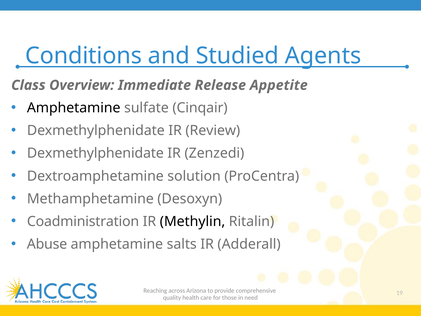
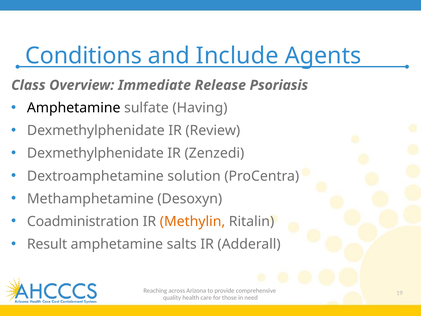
Studied: Studied -> Include (237, 56)
Appetite: Appetite -> Psoriasis (279, 85)
Cinqair: Cinqair -> Having (200, 108)
Methylin colour: black -> orange (192, 221)
Abuse: Abuse -> Result (47, 244)
